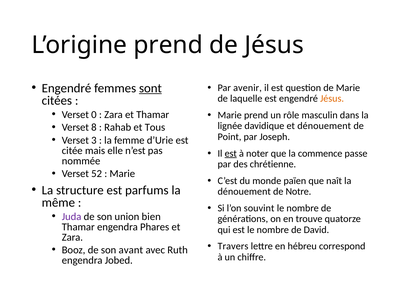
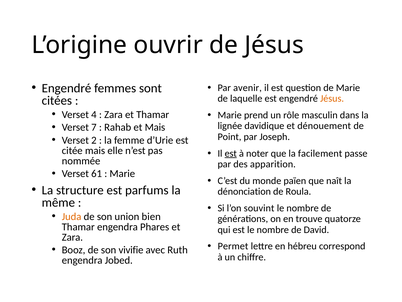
L’origine prend: prend -> ouvrir (168, 45)
sont underline: present -> none (150, 88)
0: 0 -> 4 (94, 114)
8: 8 -> 7 (94, 127)
et Tous: Tous -> Mais (155, 127)
3: 3 -> 2 (94, 140)
commence: commence -> facilement (320, 153)
chrétienne: chrétienne -> apparition (273, 164)
52: 52 -> 61 (97, 173)
dénouement: dénouement -> dénonciation (244, 191)
Notre: Notre -> Roula (298, 191)
Juda colour: purple -> orange (72, 216)
Travers: Travers -> Permet (233, 246)
avant: avant -> vivifie (131, 250)
